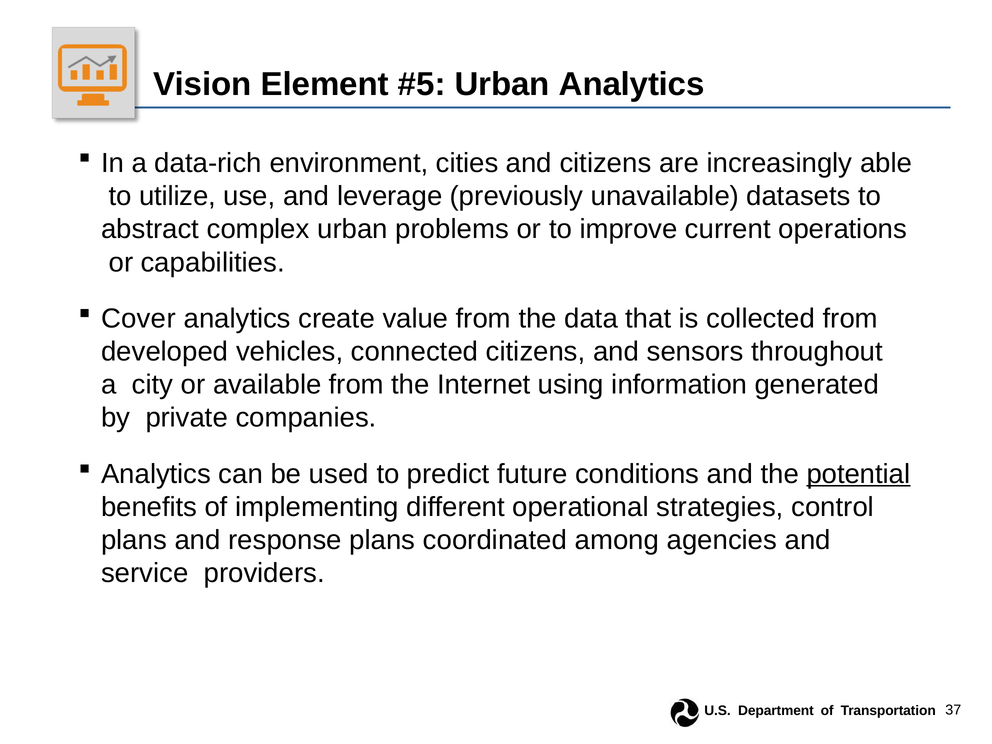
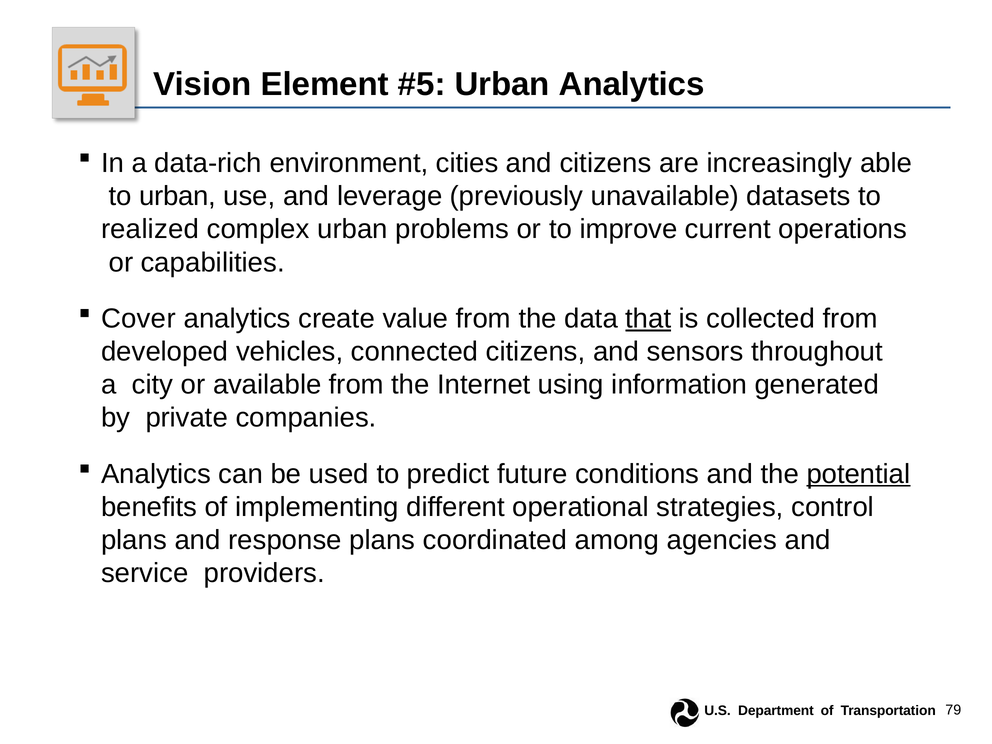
to utilize: utilize -> urban (178, 196)
abstract: abstract -> realized (150, 229)
that underline: none -> present (648, 319)
37: 37 -> 79 (953, 710)
